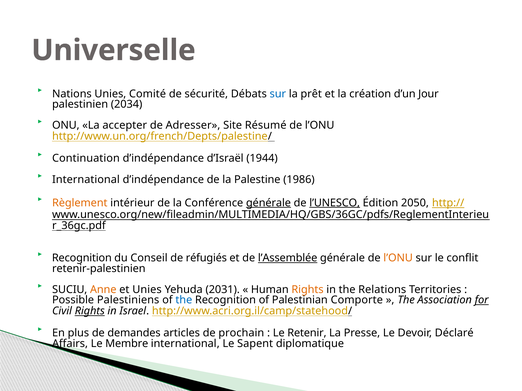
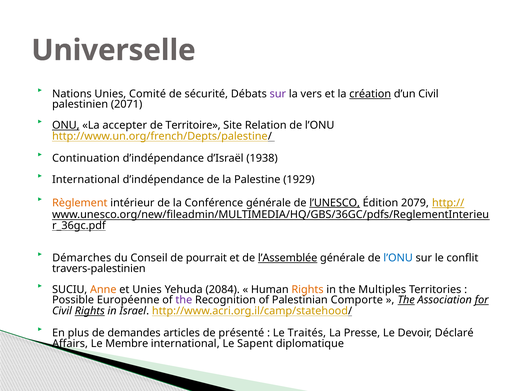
sur colour: blue -> purple (278, 94)
prêt: prêt -> vers (311, 94)
création underline: none -> present (370, 94)
d’un Jour: Jour -> Civil (428, 94)
2034: 2034 -> 2071 (127, 104)
ONU underline: none -> present (66, 126)
Adresser: Adresser -> Territoire (193, 126)
Résumé: Résumé -> Relation (266, 126)
1944: 1944 -> 1938 (262, 159)
1986: 1986 -> 1929 (299, 180)
générale underline: present -> none (268, 203)
2050: 2050 -> 2079 (415, 203)
Recognition: Recognition -> Démarches (82, 258)
réfugiés: réfugiés -> pourrait (206, 258)
l’ONU colour: orange -> blue (398, 258)
retenir-palestinien: retenir-palestinien -> travers-palestinien (99, 269)
2031: 2031 -> 2084 (223, 290)
Relations: Relations -> Multiples (382, 290)
Palestiniens: Palestiniens -> Européenne (128, 300)
the colour: blue -> purple (184, 300)
The underline: none -> present (406, 300)
prochain: prochain -> présenté (241, 333)
Retenir: Retenir -> Traités (307, 333)
